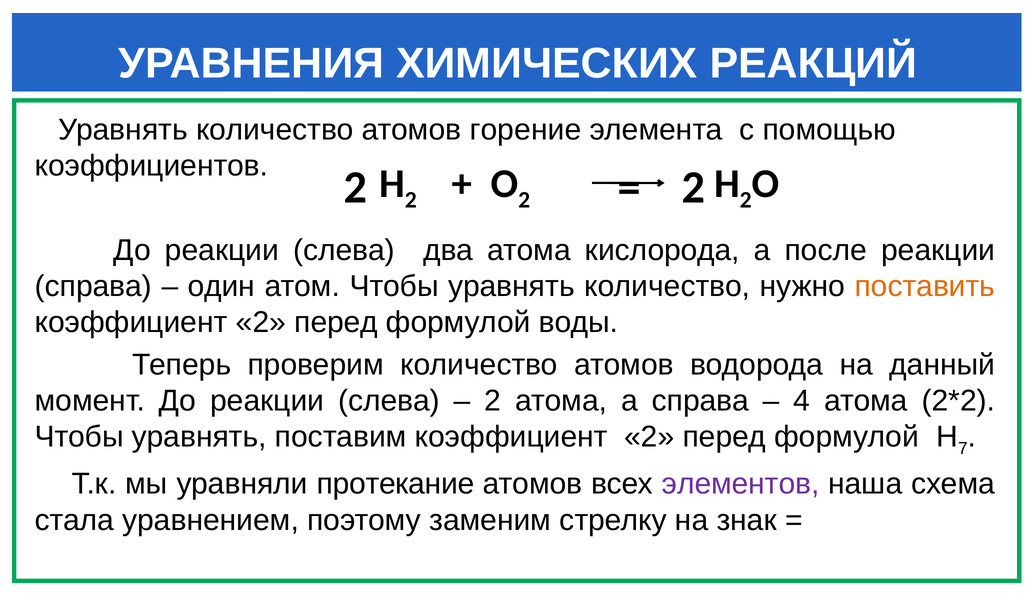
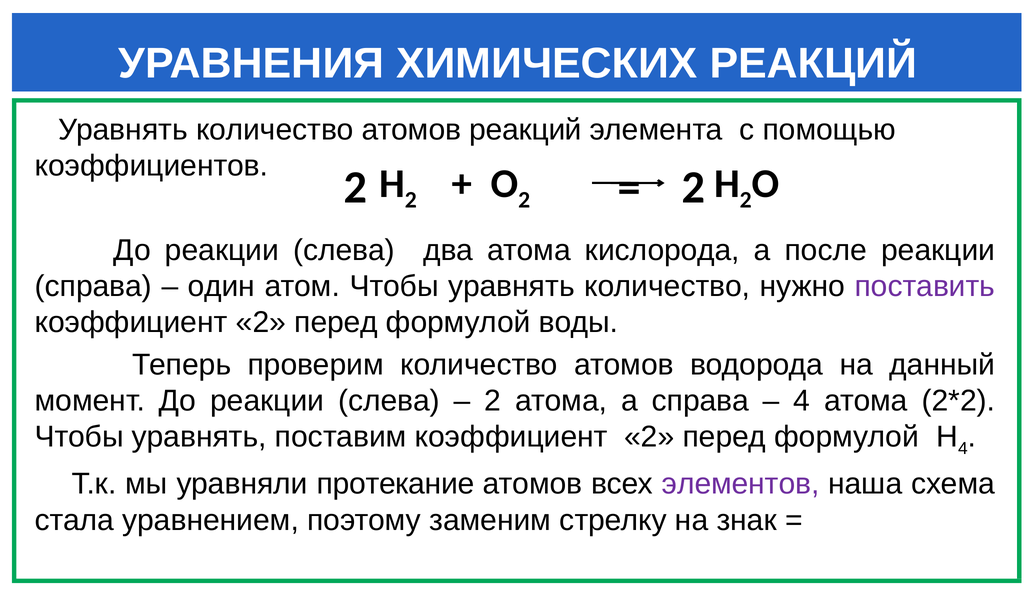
атомов горение: горение -> реакций (526, 130)
поставить colour: orange -> purple (925, 286)
7: 7 -> 4 (963, 449)
